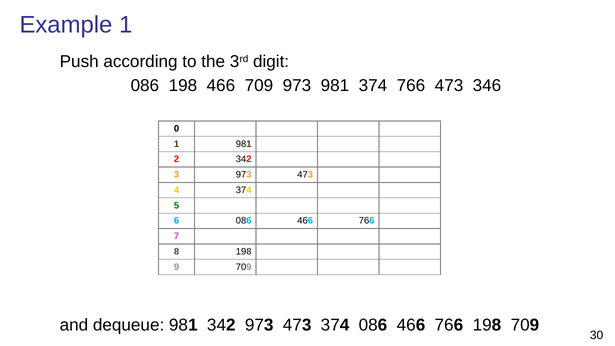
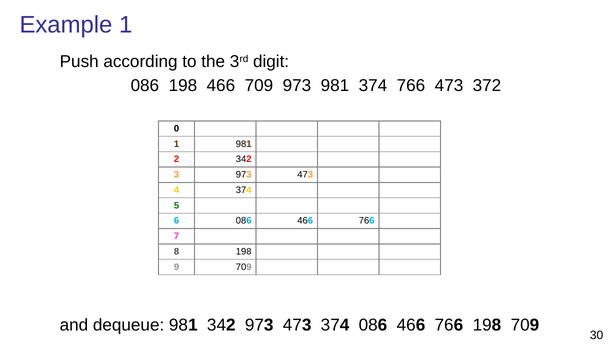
346: 346 -> 372 (487, 86)
